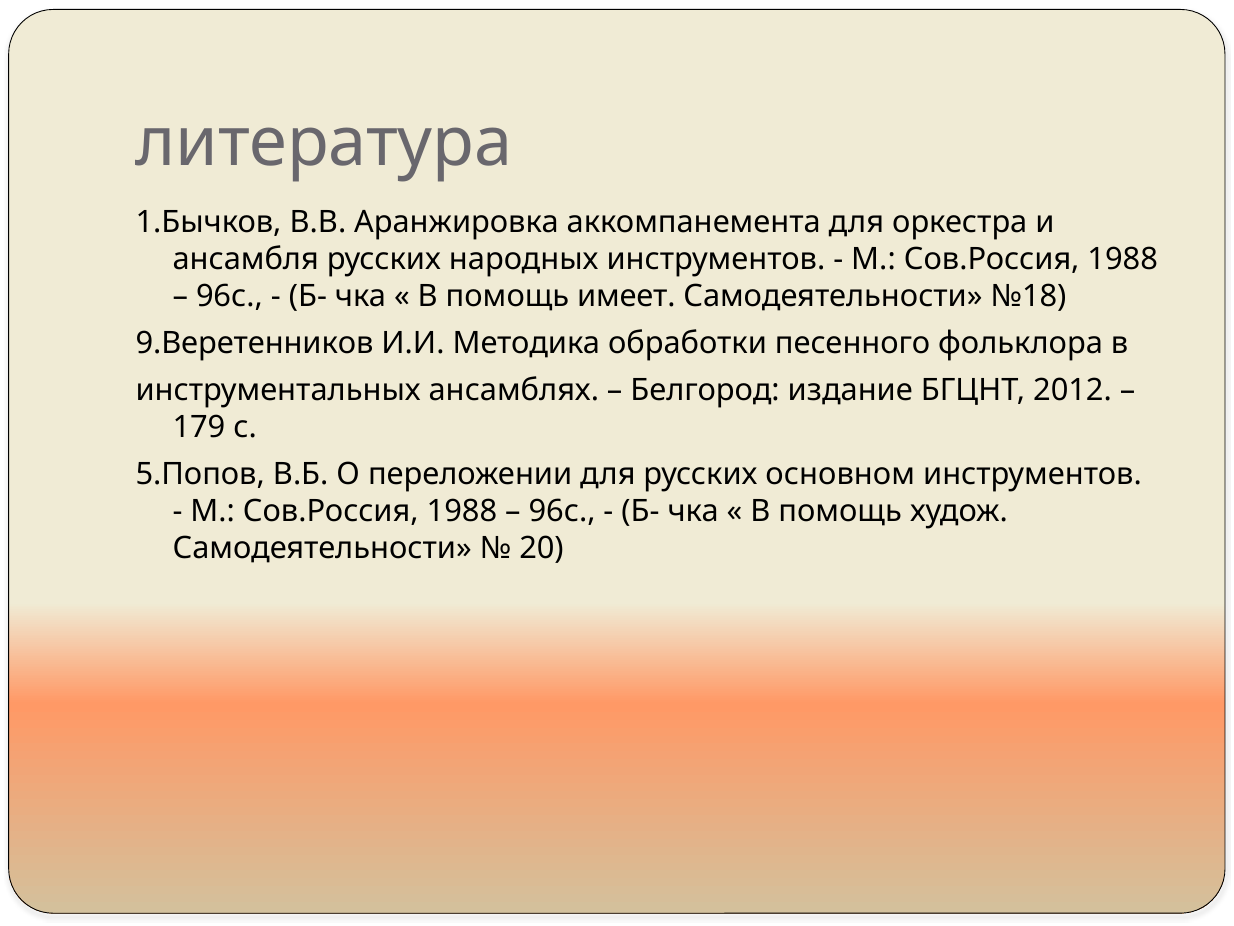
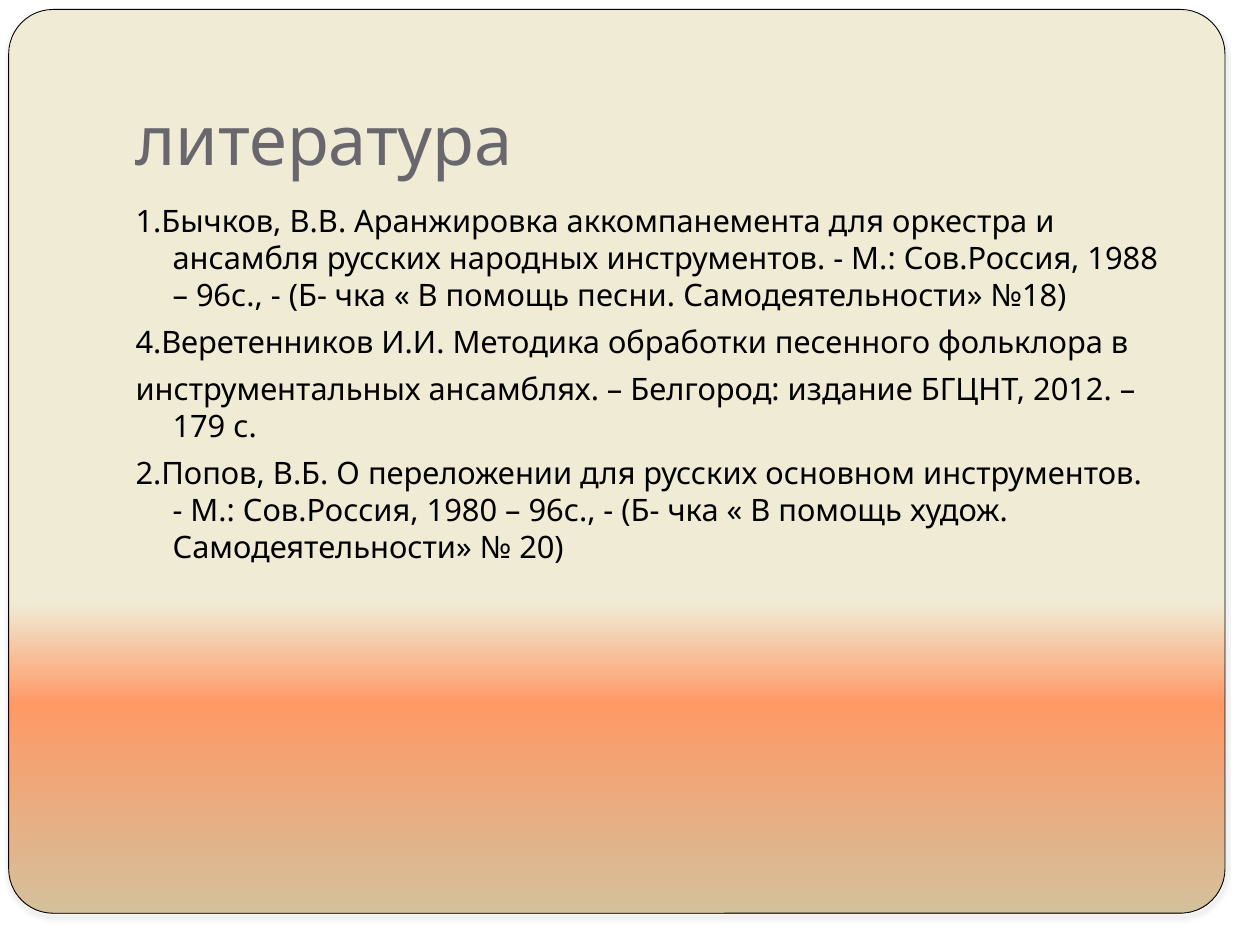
имеет: имеет -> песни (626, 296)
9.Веретенников: 9.Веретенников -> 4.Веретенников (254, 343)
5.Попов: 5.Попов -> 2.Попов (200, 474)
1988: 1988 -> 1980 (462, 511)
